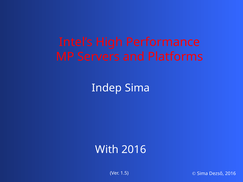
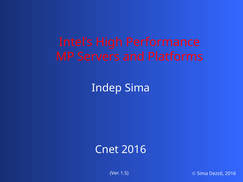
With: With -> Cnet (107, 150)
